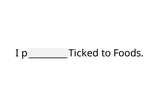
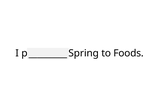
Ticked: Ticked -> Spring (84, 53)
